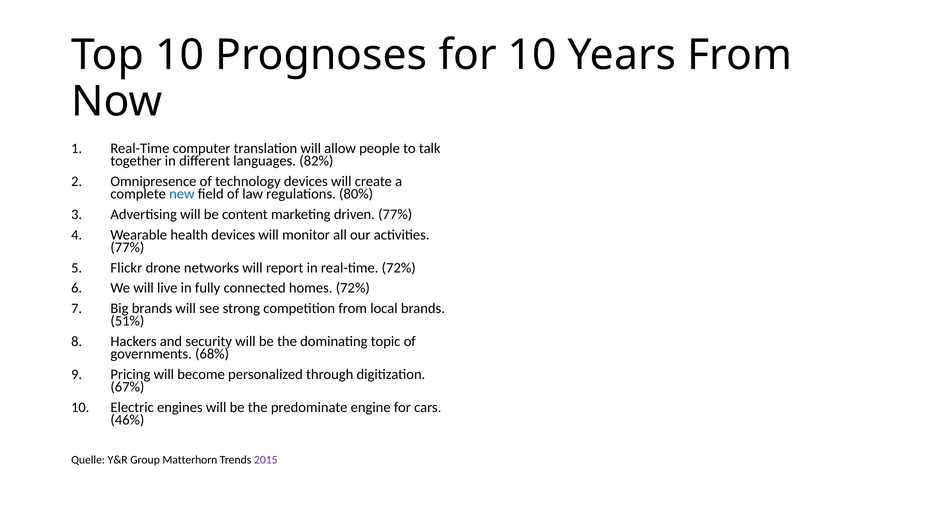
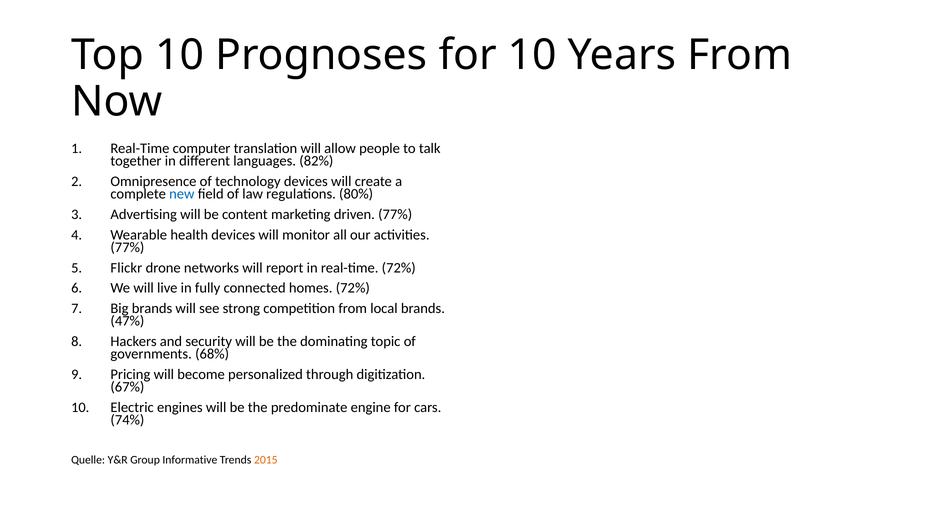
51%: 51% -> 47% (127, 321)
46%: 46% -> 74% (127, 420)
Matterhorn: Matterhorn -> Informative (190, 459)
2015 colour: purple -> orange (266, 459)
